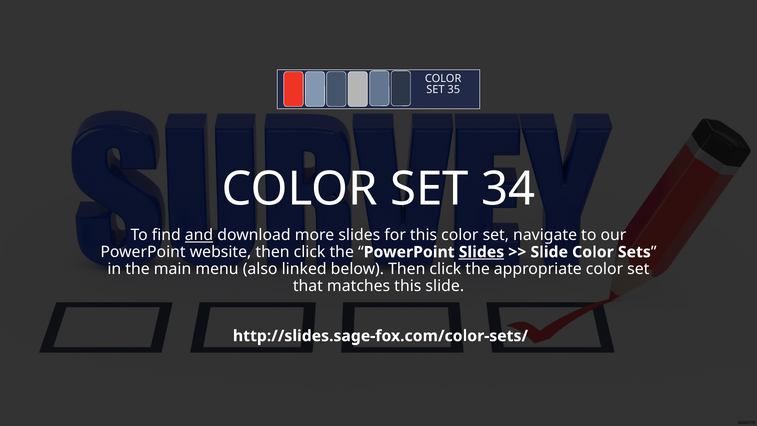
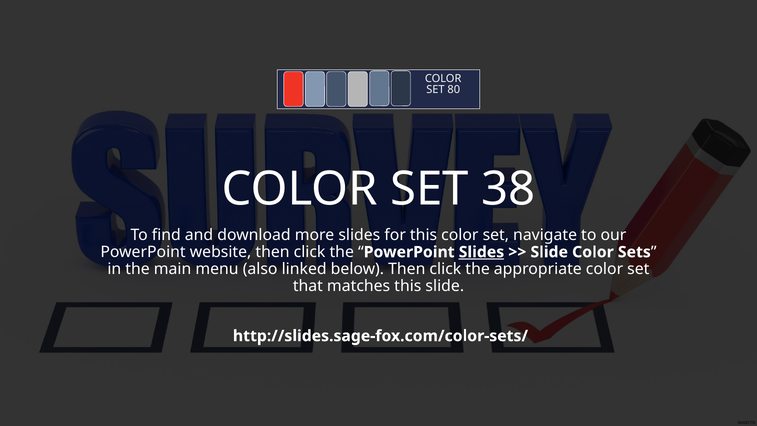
35: 35 -> 80 (454, 90)
34: 34 -> 38 (508, 189)
and underline: present -> none (199, 235)
